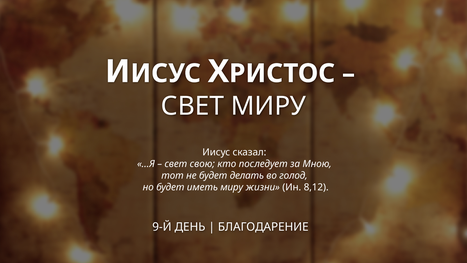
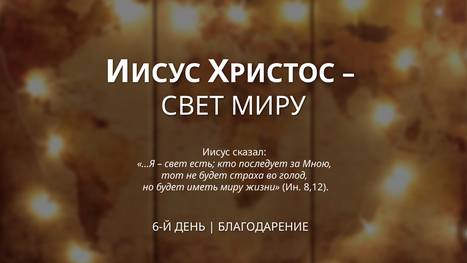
свою: свою -> есть (202, 164)
делать: делать -> страха (247, 175)
9-Й: 9-Й -> 6-Й (162, 227)
